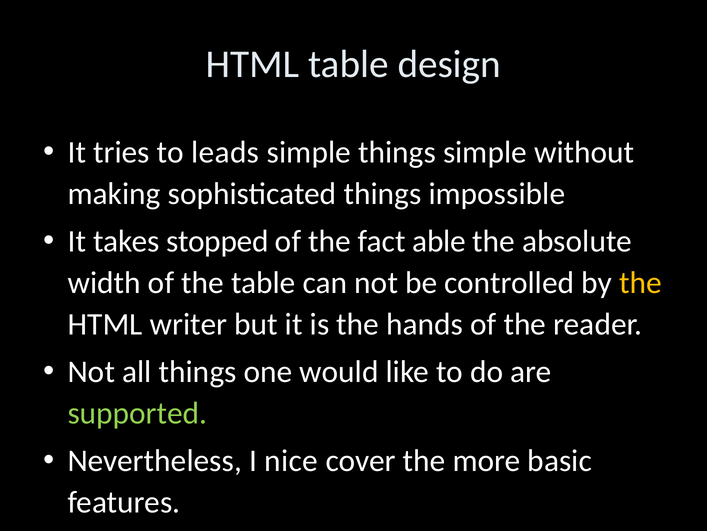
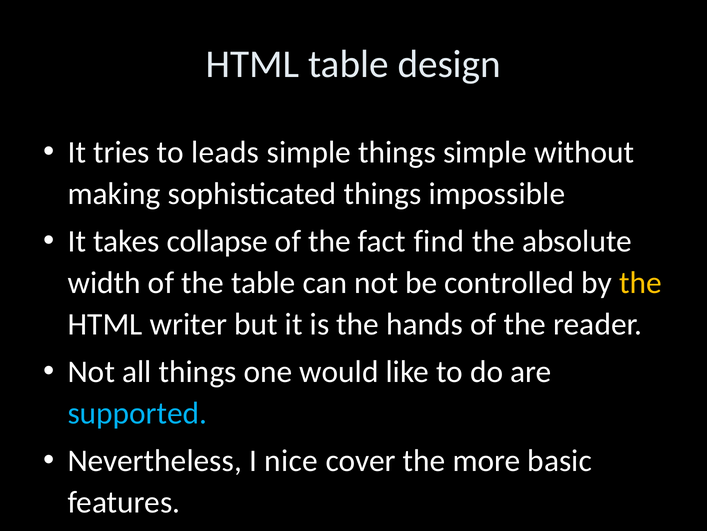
stopped: stopped -> collapse (217, 241)
able: able -> find (439, 241)
supported colour: light green -> light blue (137, 413)
